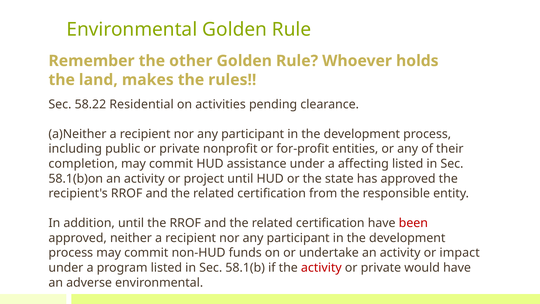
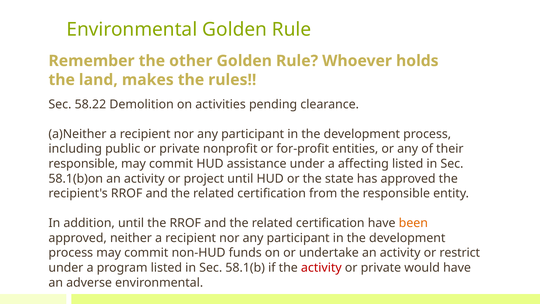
Residential: Residential -> Demolition (142, 104)
completion: completion -> responsible (83, 164)
been colour: red -> orange (413, 223)
impact: impact -> restrict (460, 253)
